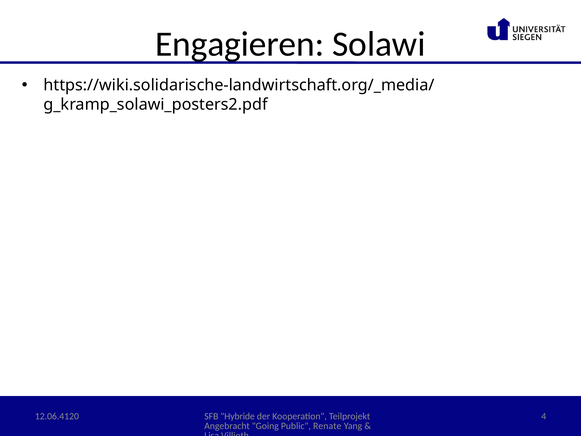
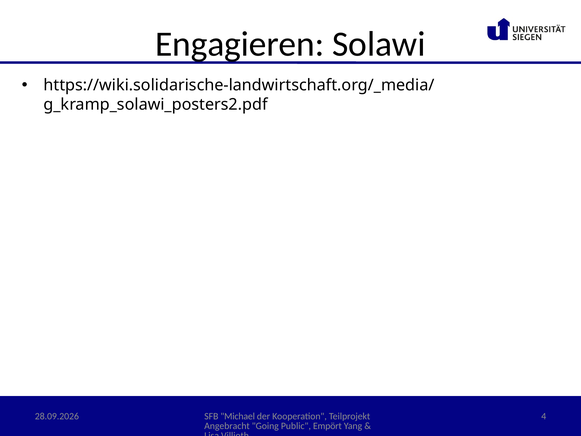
Hybride: Hybride -> Michael (238, 416)
12.06.4120: 12.06.4120 -> 28.09.2026 (57, 416)
Renate: Renate -> Empört (327, 426)
